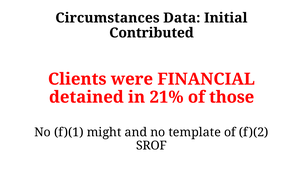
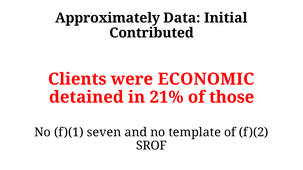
Circumstances: Circumstances -> Approximately (108, 18)
FINANCIAL: FINANCIAL -> ECONOMIC (206, 79)
might: might -> seven (104, 133)
